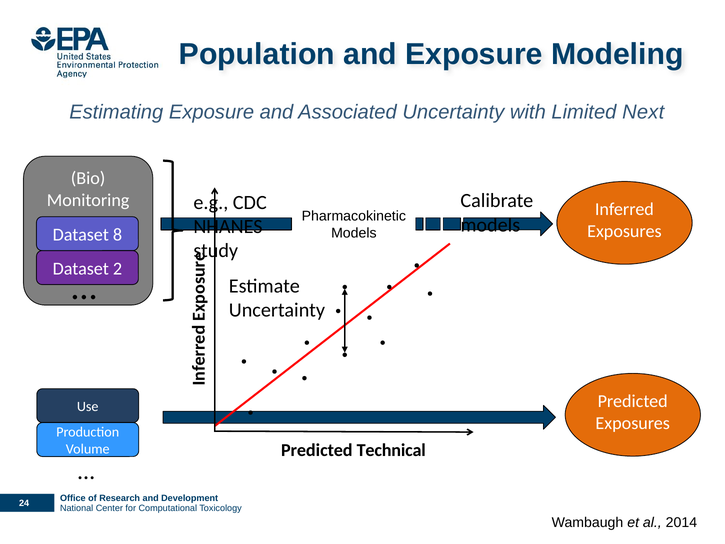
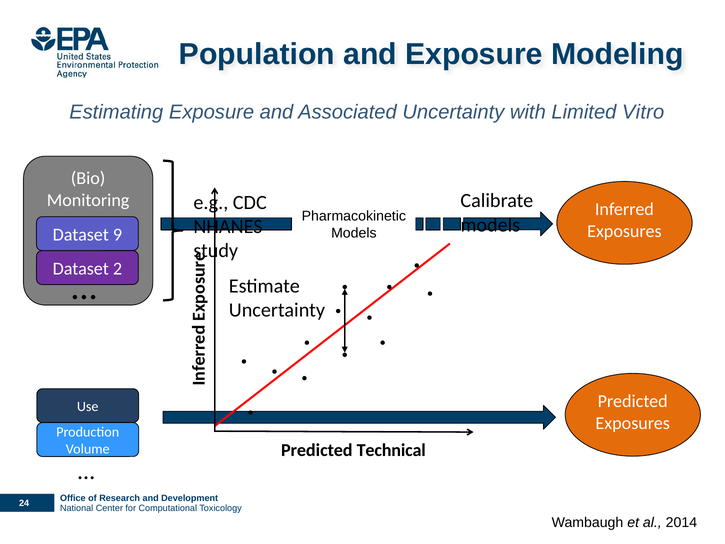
Next: Next -> Vitro (643, 112)
8: 8 -> 9 (118, 235)
